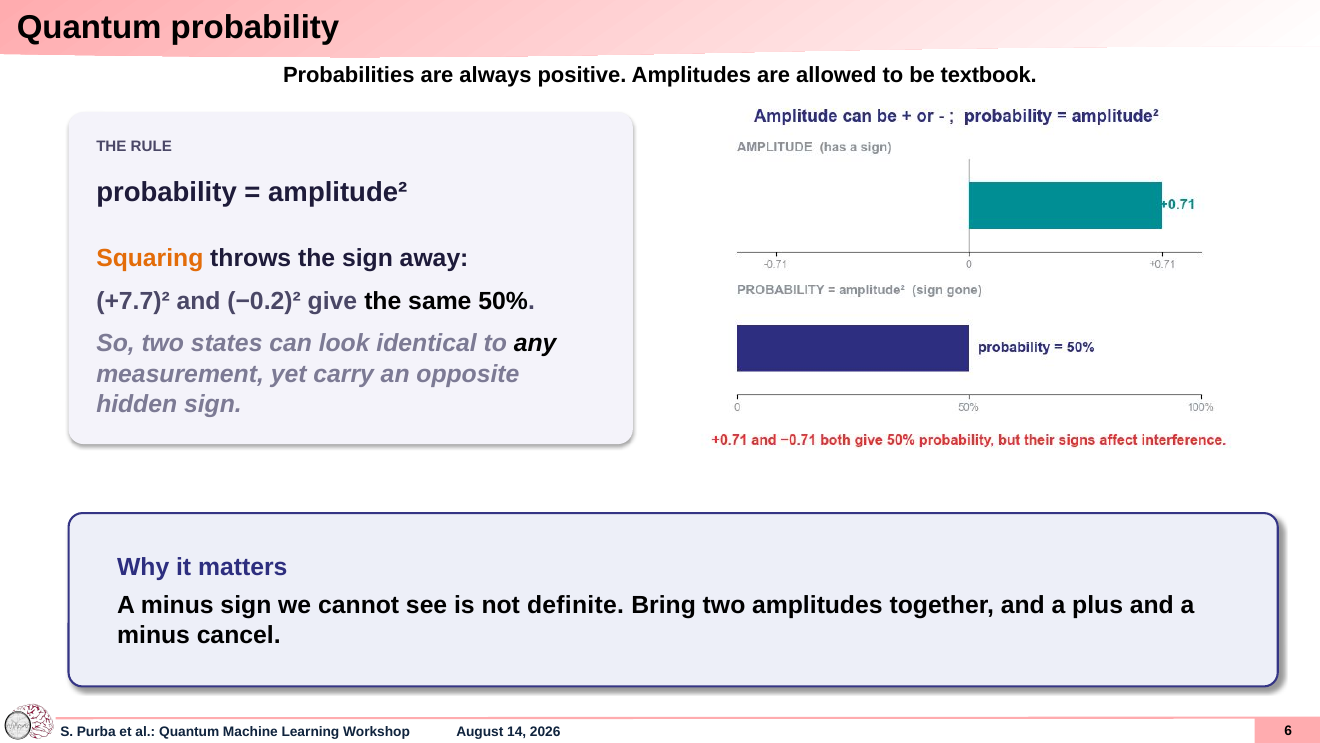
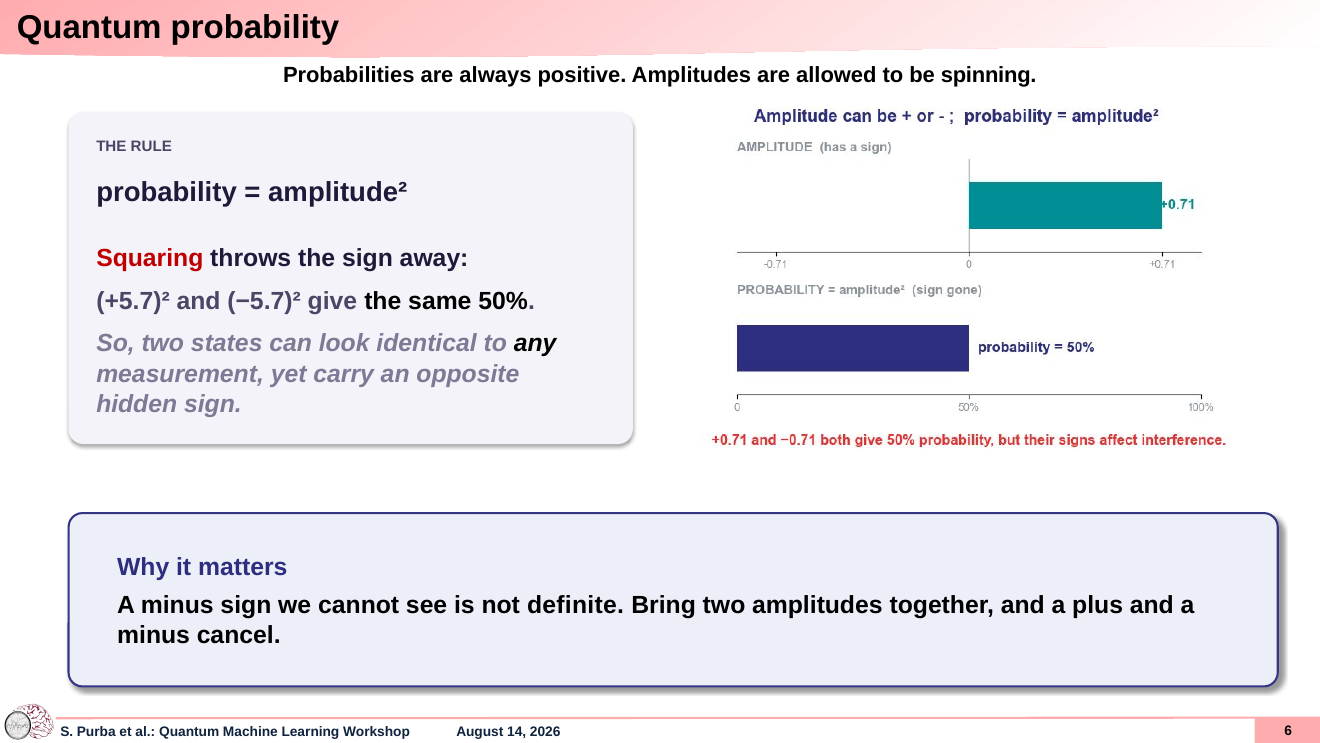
textbook: textbook -> spinning (989, 75)
Squaring colour: orange -> red (150, 258)
+7.7)²: +7.7)² -> +5.7)² (133, 301)
−0.2)²: −0.2)² -> −5.7)² (264, 301)
